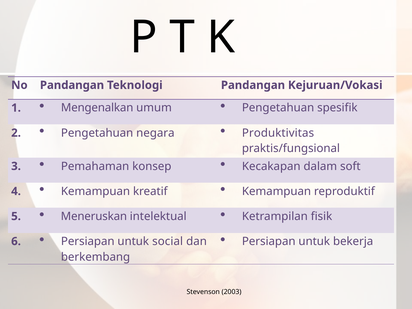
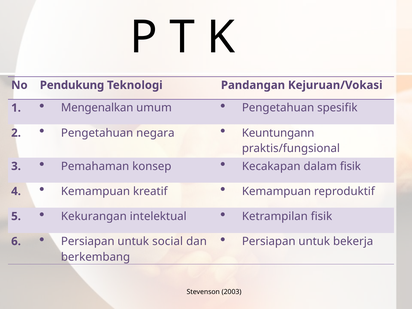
No Pandangan: Pandangan -> Pendukung (72, 85)
Produktivitas: Produktivitas -> Keuntungann (278, 133)
dalam soft: soft -> fisik (350, 166)
Meneruskan: Meneruskan -> Kekurangan (94, 216)
